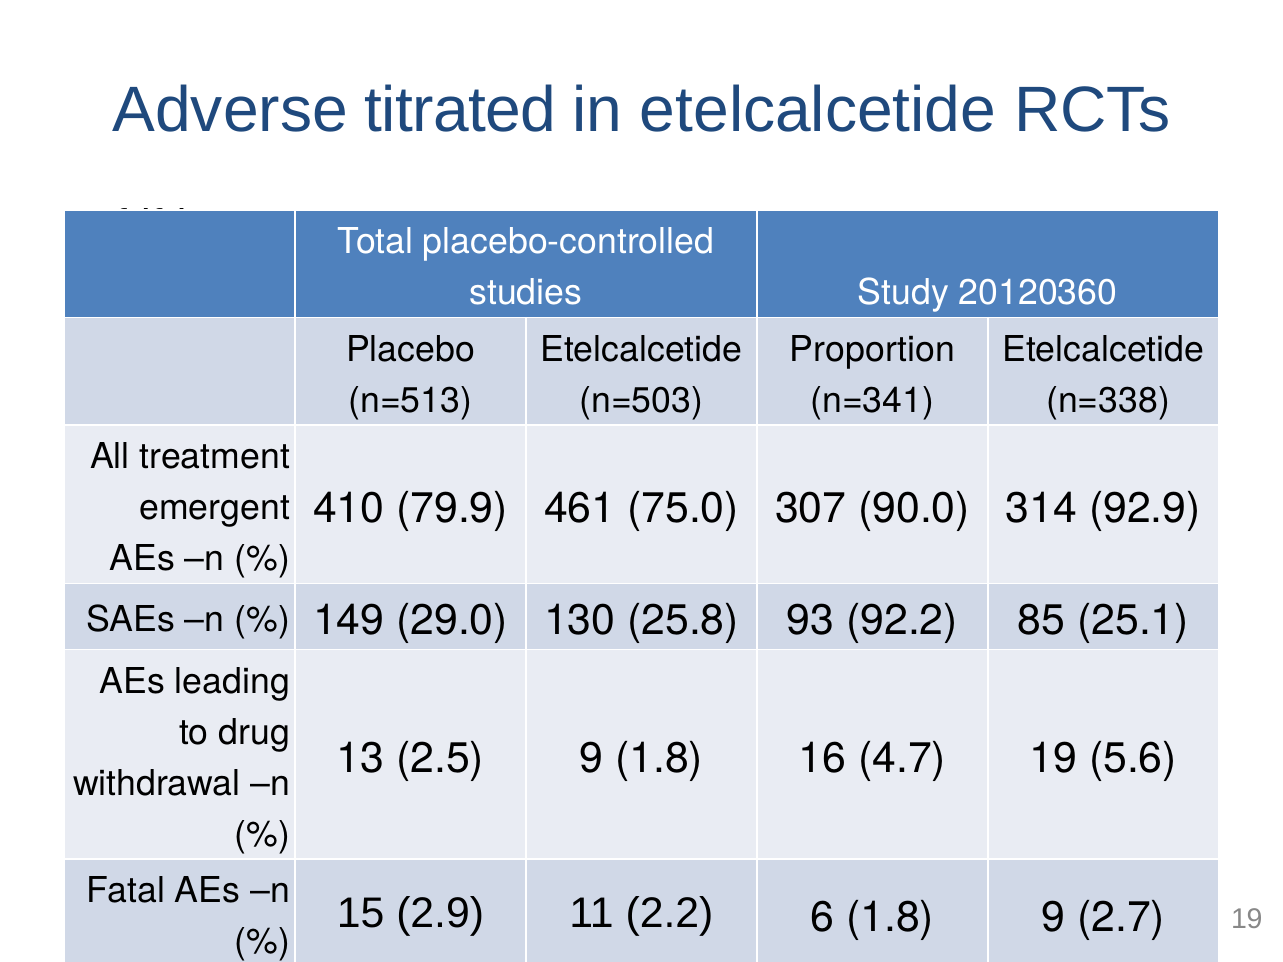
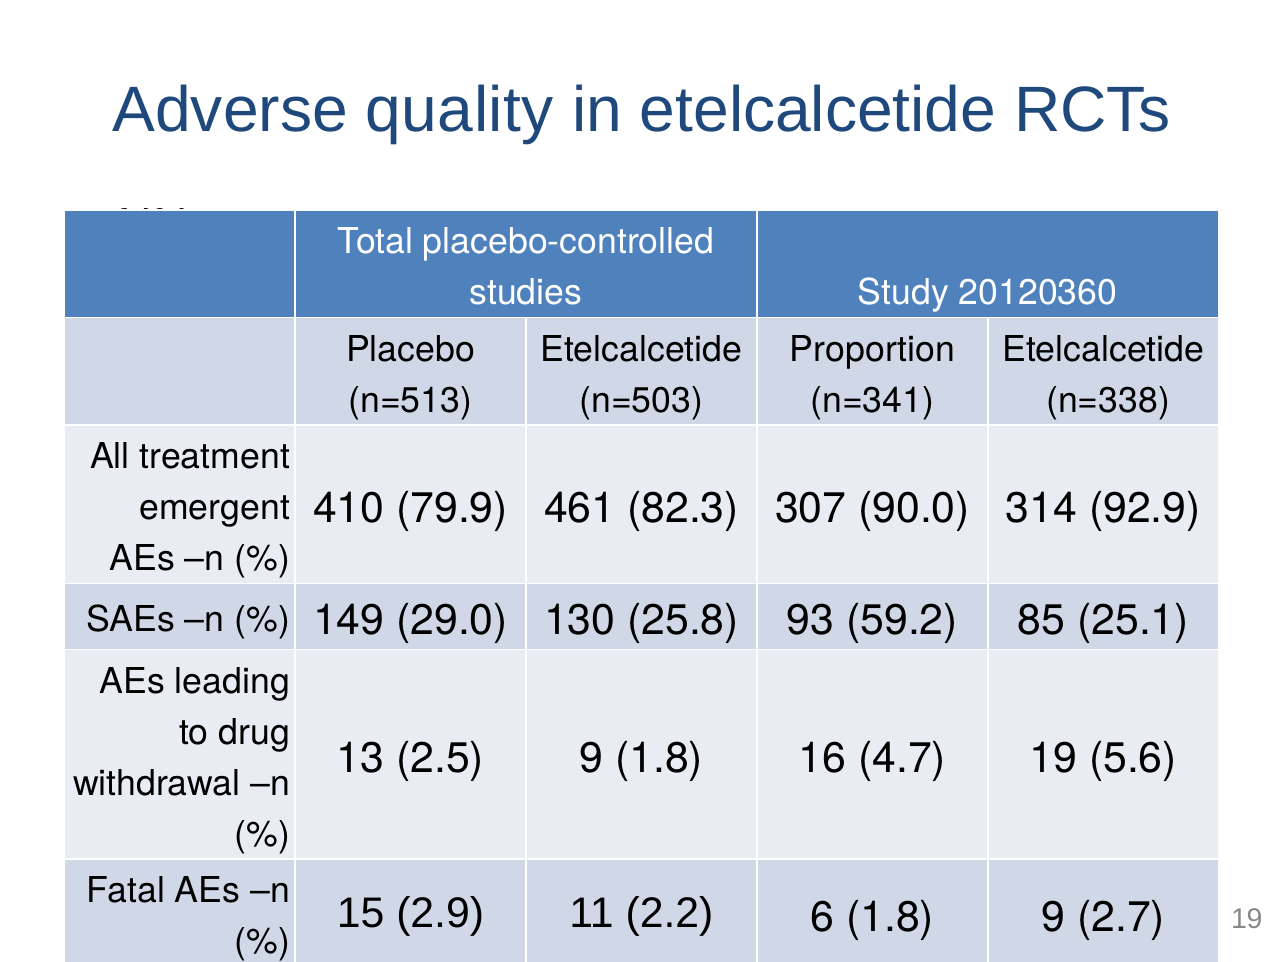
titrated: titrated -> quality (460, 110)
75.0: 75.0 -> 82.3 (683, 509)
92.2: 92.2 -> 59.2 (902, 621)
